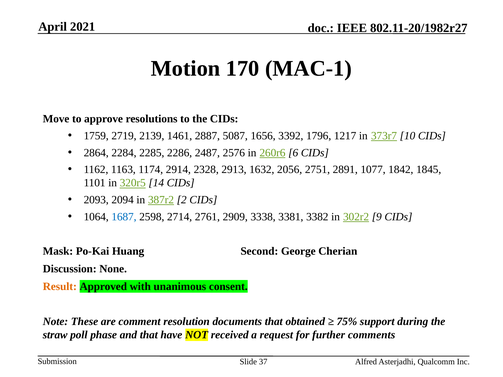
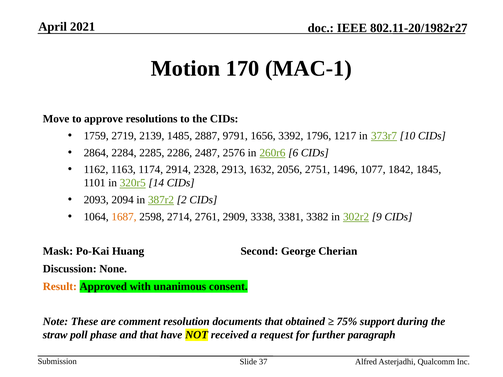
1461: 1461 -> 1485 (180, 136)
5087: 5087 -> 9791 (235, 136)
2891: 2891 -> 1496 (345, 170)
1687 colour: blue -> orange (124, 217)
comments: comments -> paragraph (372, 335)
